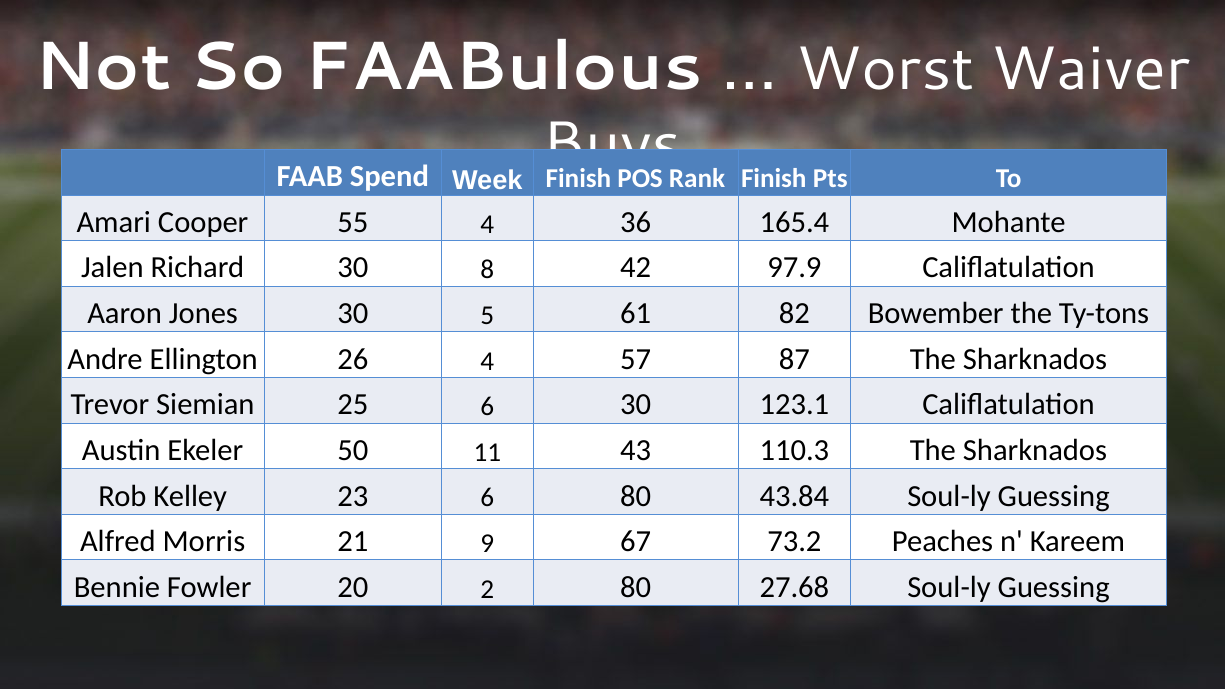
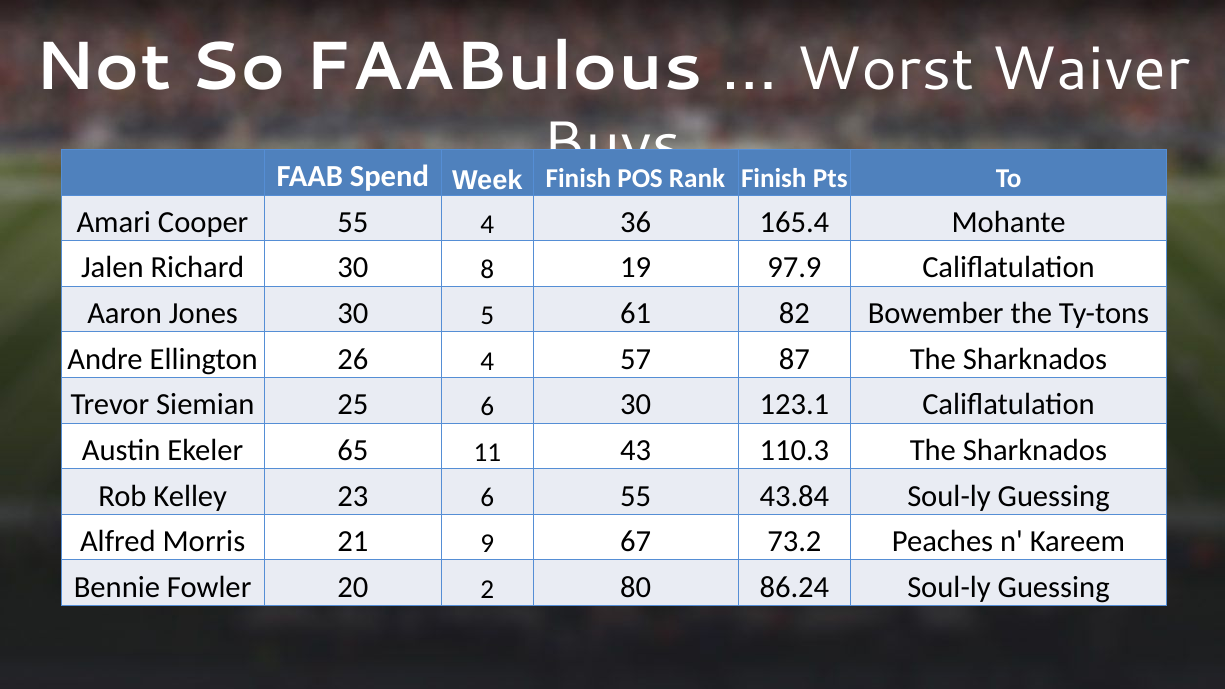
42: 42 -> 19 (636, 268)
50: 50 -> 65 (353, 450)
6 80: 80 -> 55 (636, 496)
27.68: 27.68 -> 86.24 (794, 587)
